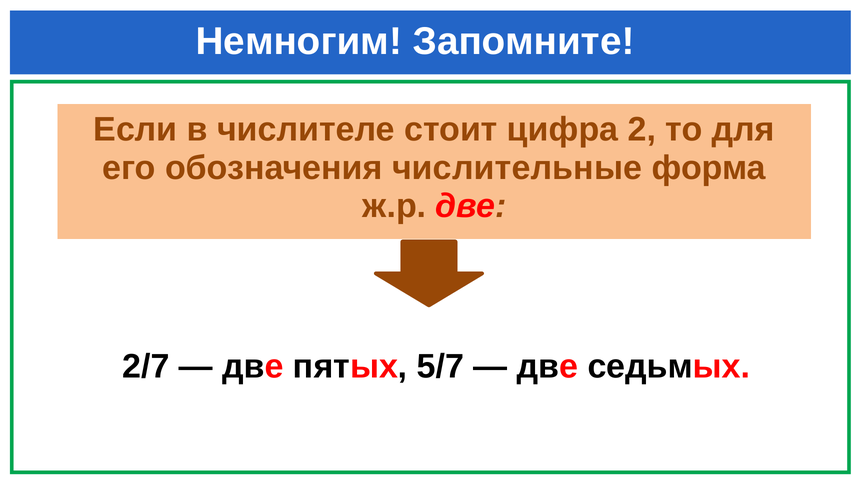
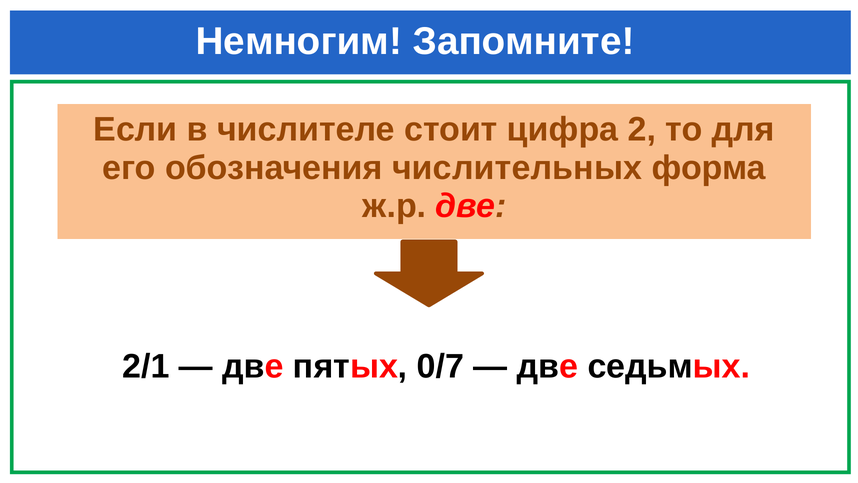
числительные: числительные -> числительных (517, 168)
2/7: 2/7 -> 2/1 (146, 367)
5/7: 5/7 -> 0/7 (440, 367)
